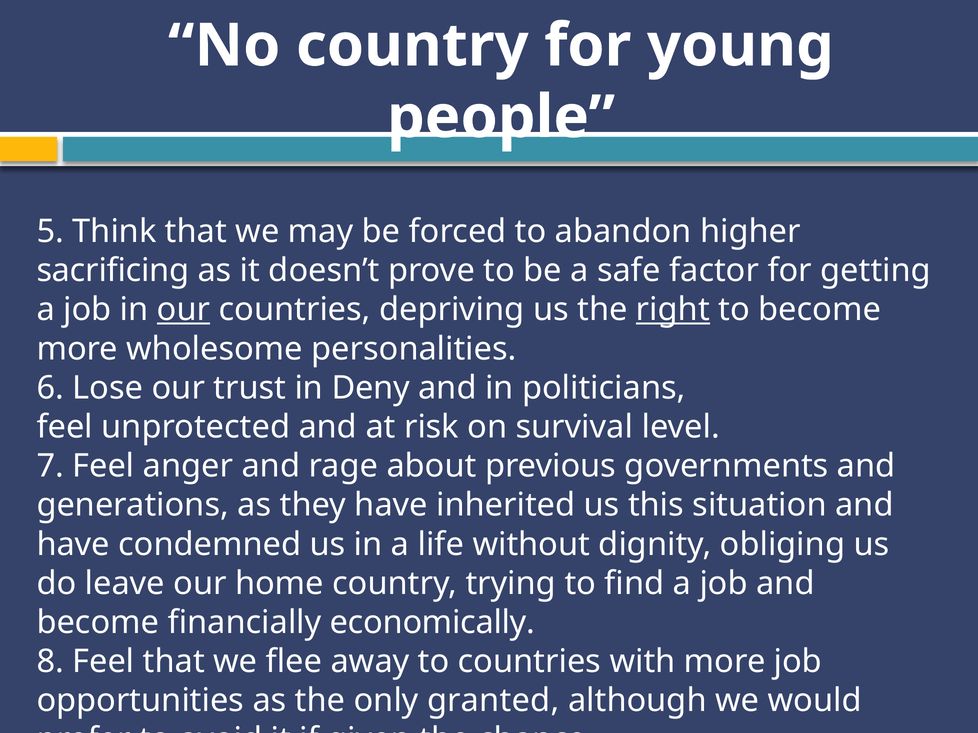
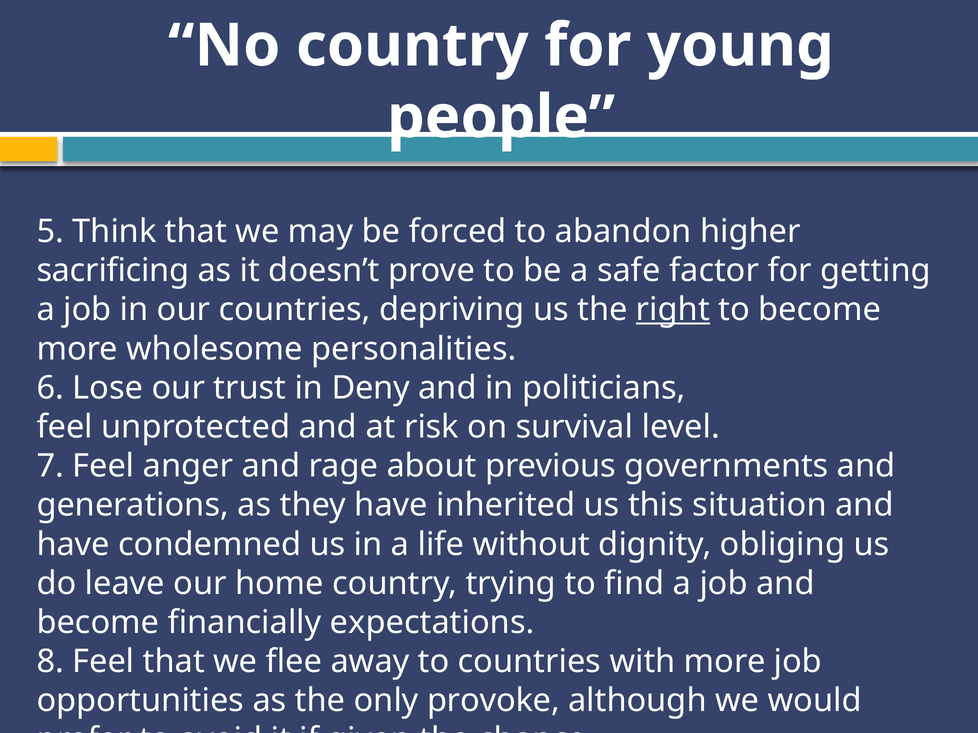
our underline: present -> none (184, 310)
economically: economically -> expectations (432, 623)
granted: granted -> provoke (493, 701)
